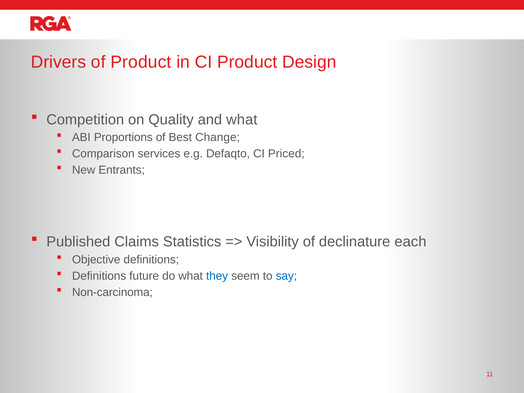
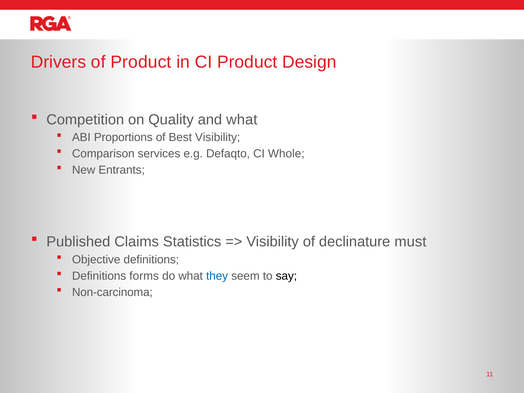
Best Change: Change -> Visibility (218, 137)
Priced: Priced -> Whole (286, 154)
each: each -> must (410, 242)
future: future -> forms (144, 276)
say colour: blue -> black (286, 276)
